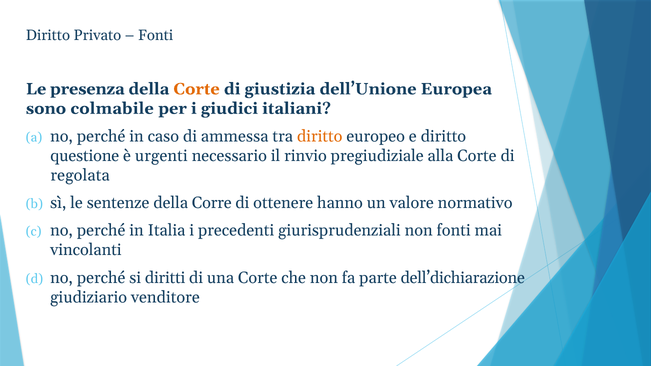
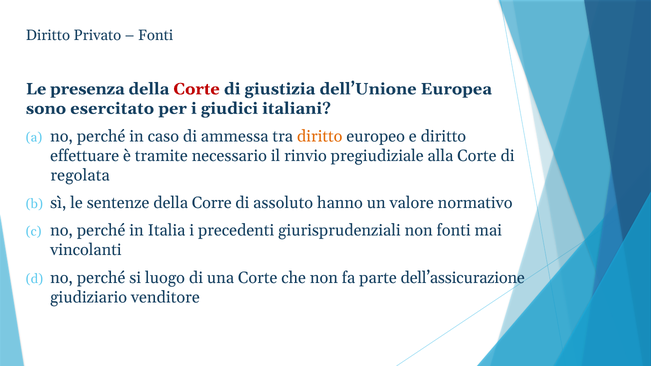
Corte colour: orange -> red (197, 89)
colmabile: colmabile -> esercitato (112, 109)
questione: questione -> effettuare (85, 156)
urgenti: urgenti -> tramite (161, 156)
ottenere: ottenere -> assoluto (283, 203)
diritti: diritti -> luogo (165, 278)
dell’dichiarazione: dell’dichiarazione -> dell’assicurazione (463, 278)
